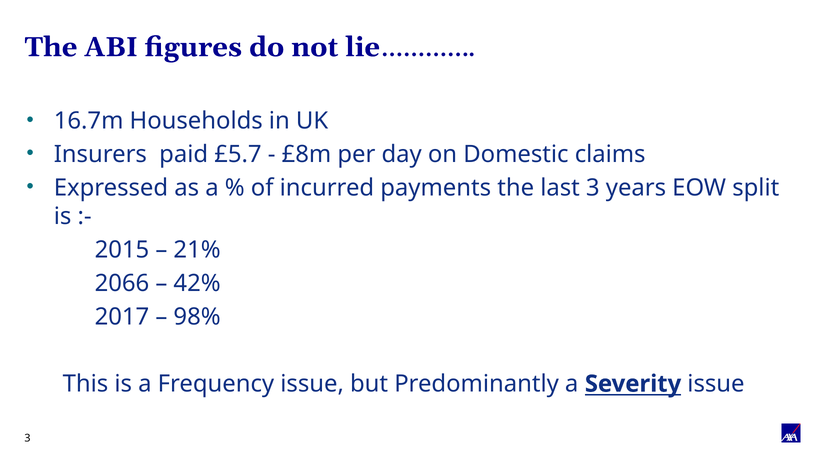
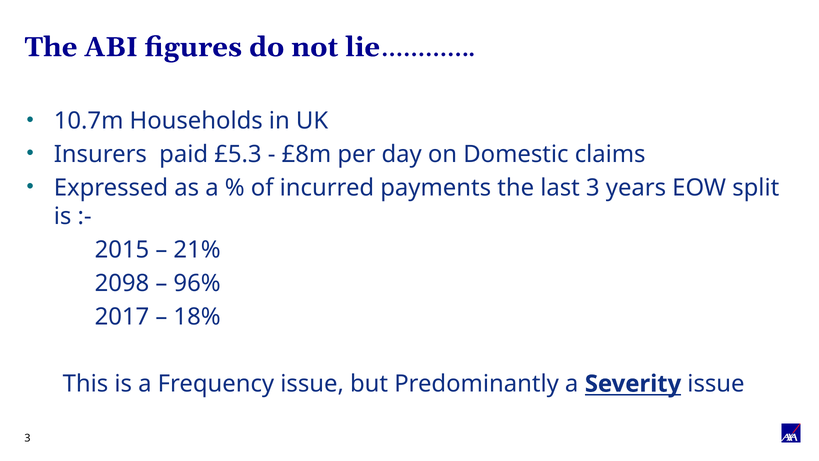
16.7m: 16.7m -> 10.7m (89, 121)
£5.7: £5.7 -> £5.3 (238, 154)
2066: 2066 -> 2098 (122, 283)
42%: 42% -> 96% (197, 283)
98%: 98% -> 18% (197, 317)
